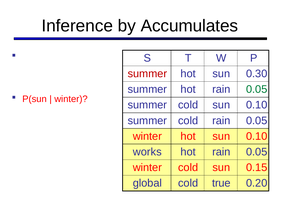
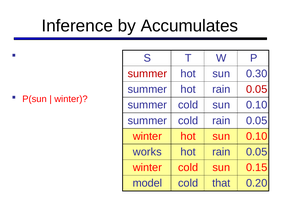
0.05 colour: green -> red (257, 89)
global: global -> model (147, 183)
true: true -> that (221, 183)
